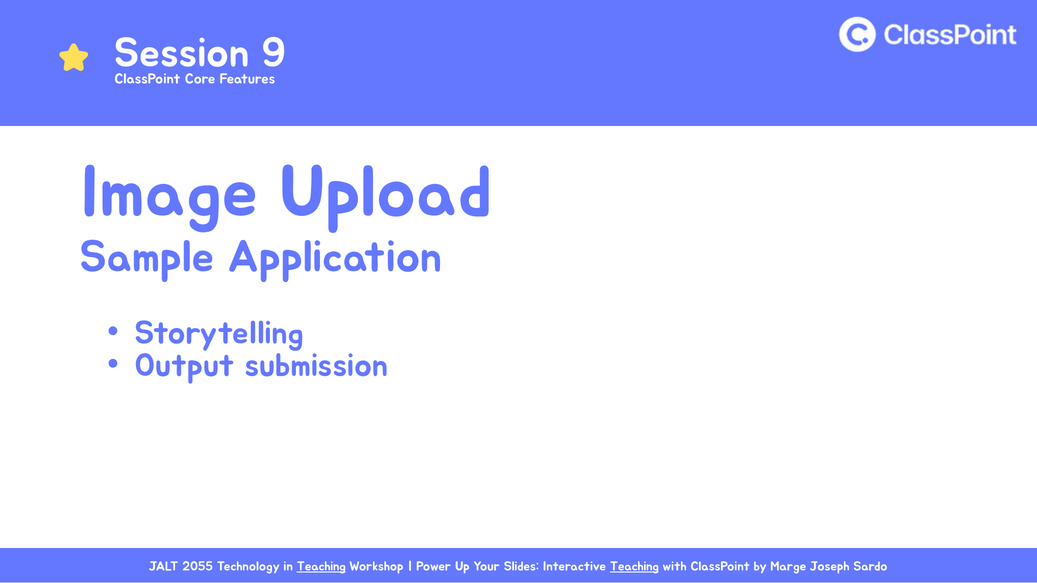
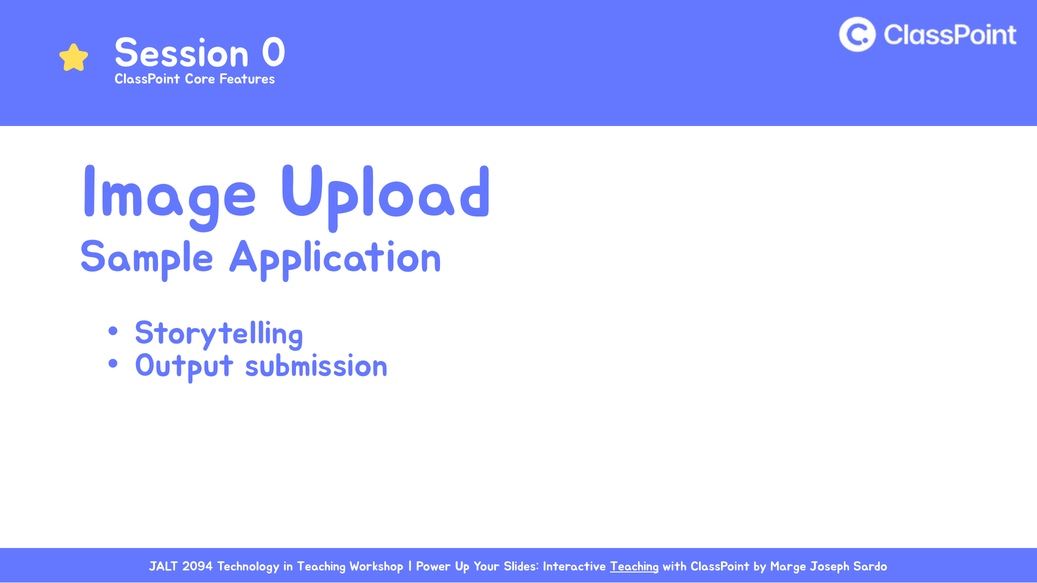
9: 9 -> 0 (274, 53)
2055: 2055 -> 2094 (198, 567)
Teaching underline: present -> none (321, 567)
